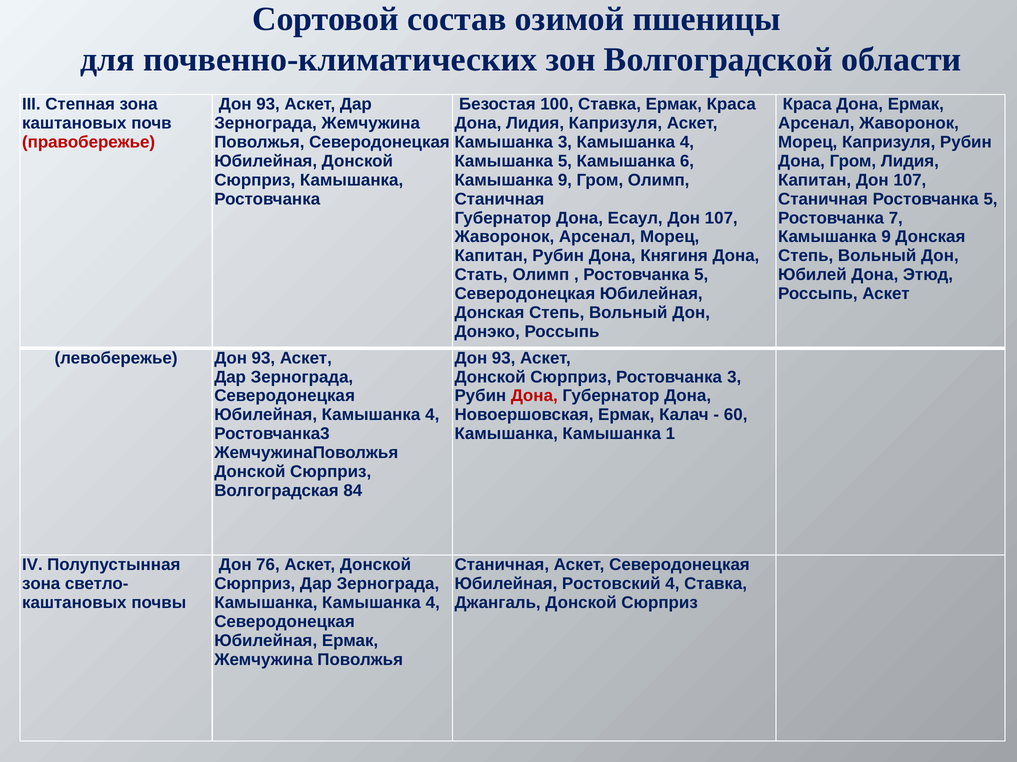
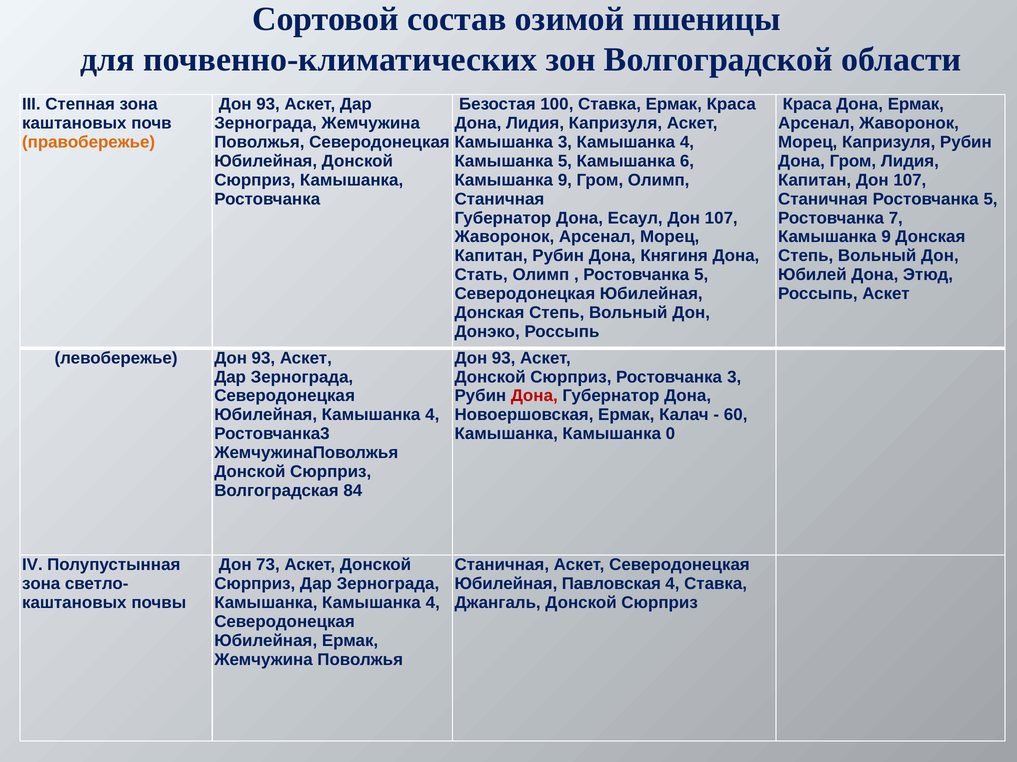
правобережье colour: red -> orange (89, 142)
1: 1 -> 0 (670, 434)
76: 76 -> 73 (268, 565)
Ростовский: Ростовский -> Павловская (611, 584)
